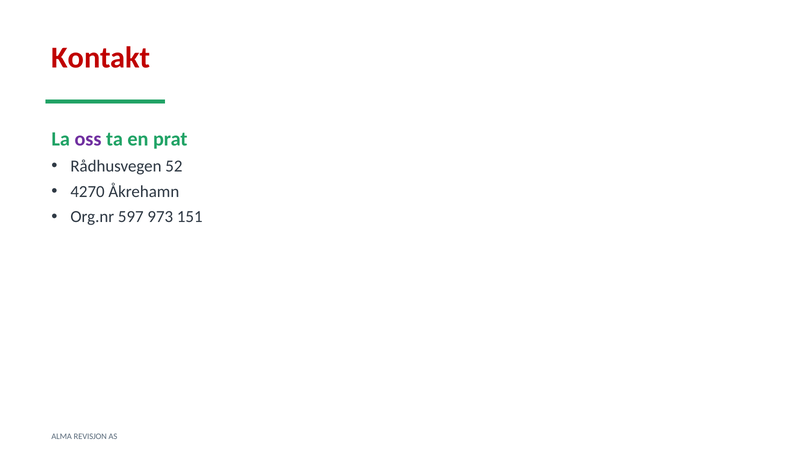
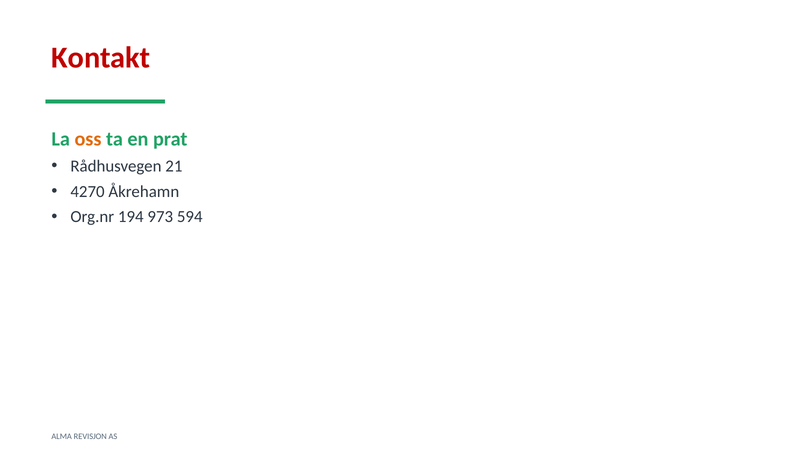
oss colour: purple -> orange (88, 139)
52: 52 -> 21 (174, 166)
597: 597 -> 194 (131, 217)
151: 151 -> 594 (190, 217)
